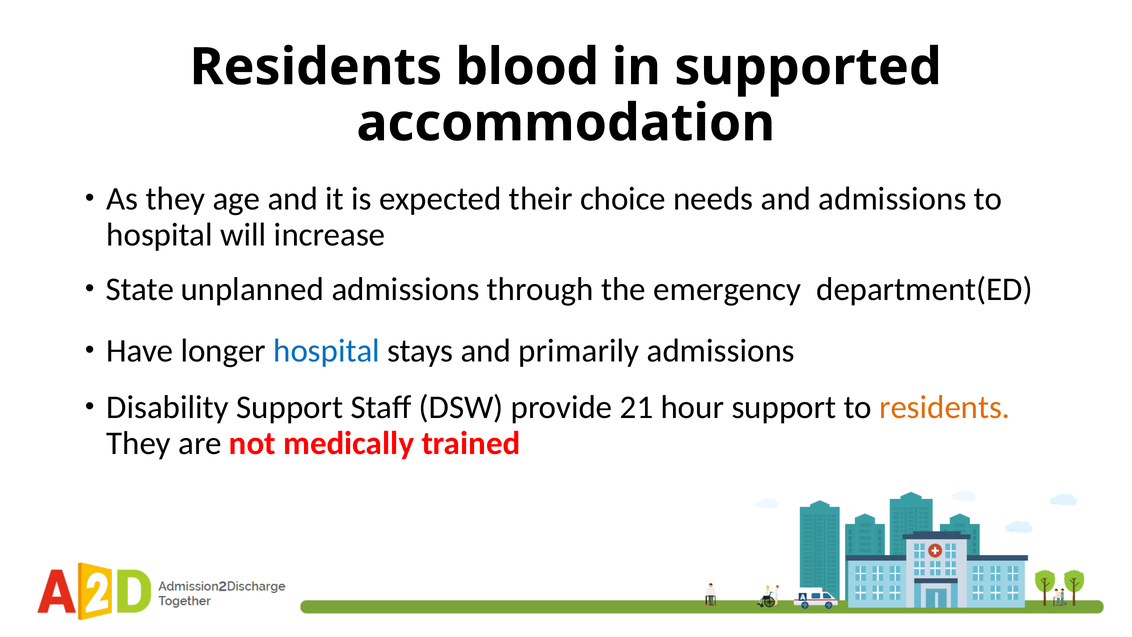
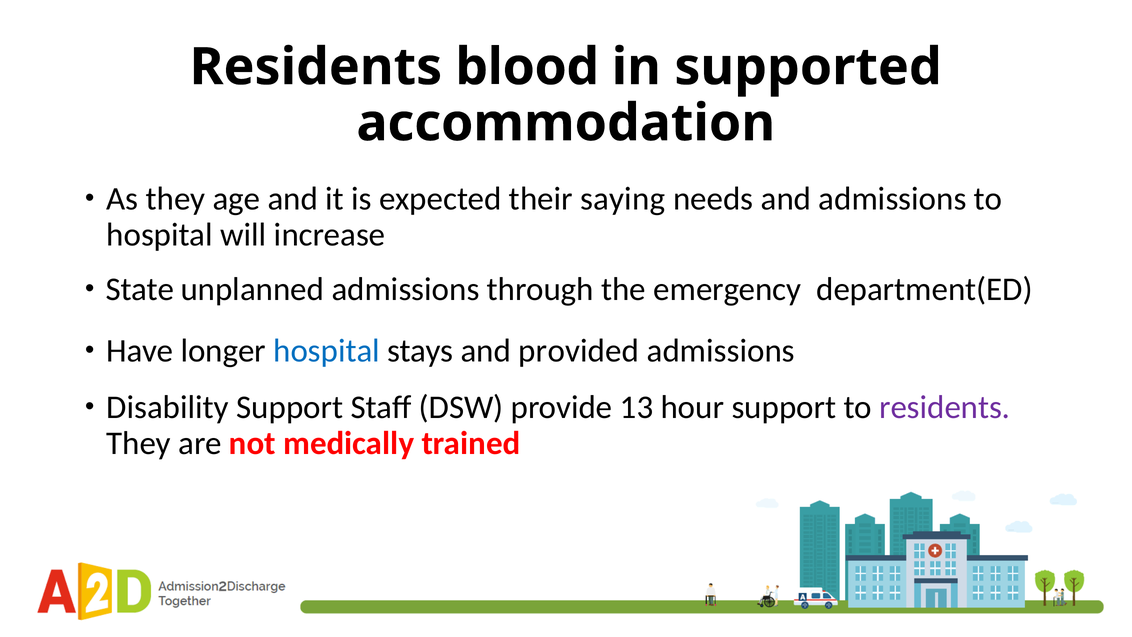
choice: choice -> saying (623, 199)
primarily: primarily -> provided (579, 351)
21: 21 -> 13 (637, 407)
residents colour: orange -> purple (945, 407)
